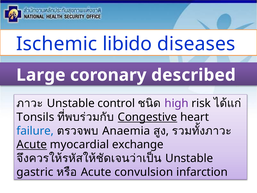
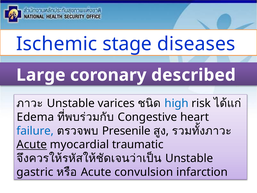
libido: libido -> stage (127, 44)
control: control -> varices (116, 103)
high colour: purple -> blue (177, 103)
Tonsils: Tonsils -> Edema (35, 117)
Congestive underline: present -> none (148, 117)
Anaemia: Anaemia -> Presenile (126, 131)
exchange: exchange -> traumatic (138, 144)
